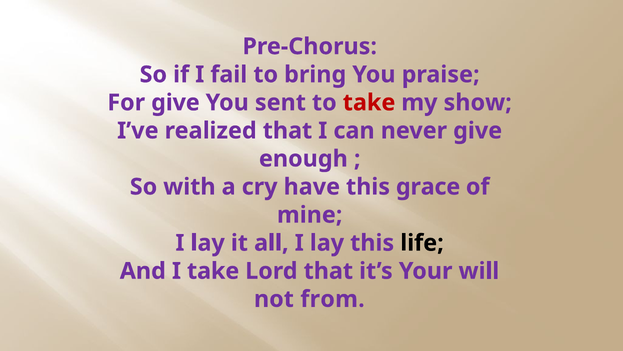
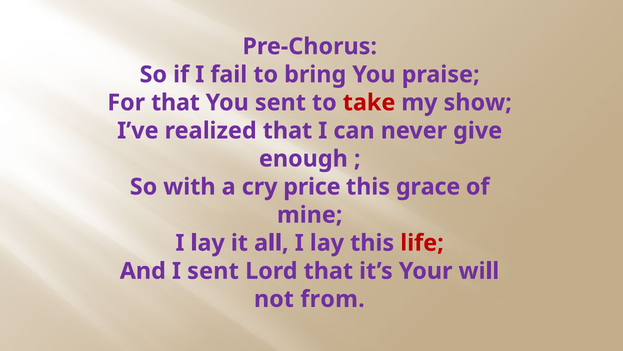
For give: give -> that (175, 102)
have: have -> price (312, 187)
life colour: black -> red (422, 243)
I take: take -> sent (213, 271)
